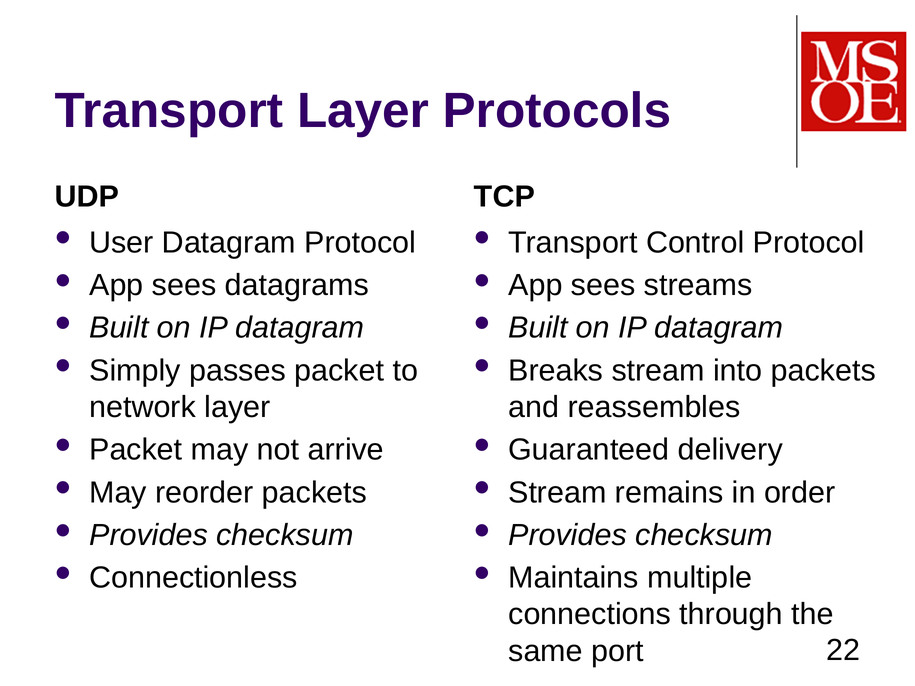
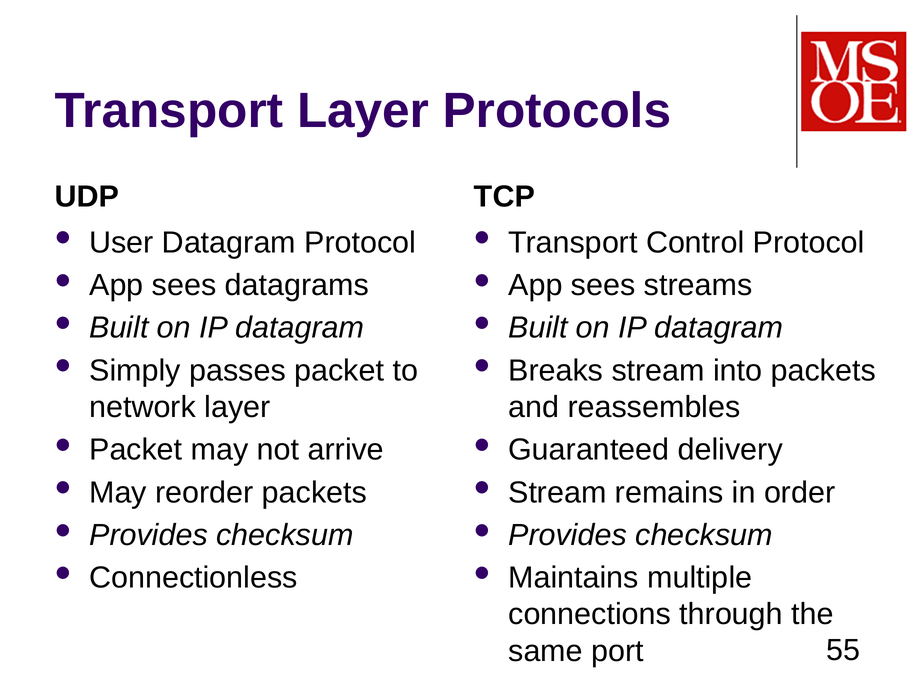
22: 22 -> 55 (843, 650)
